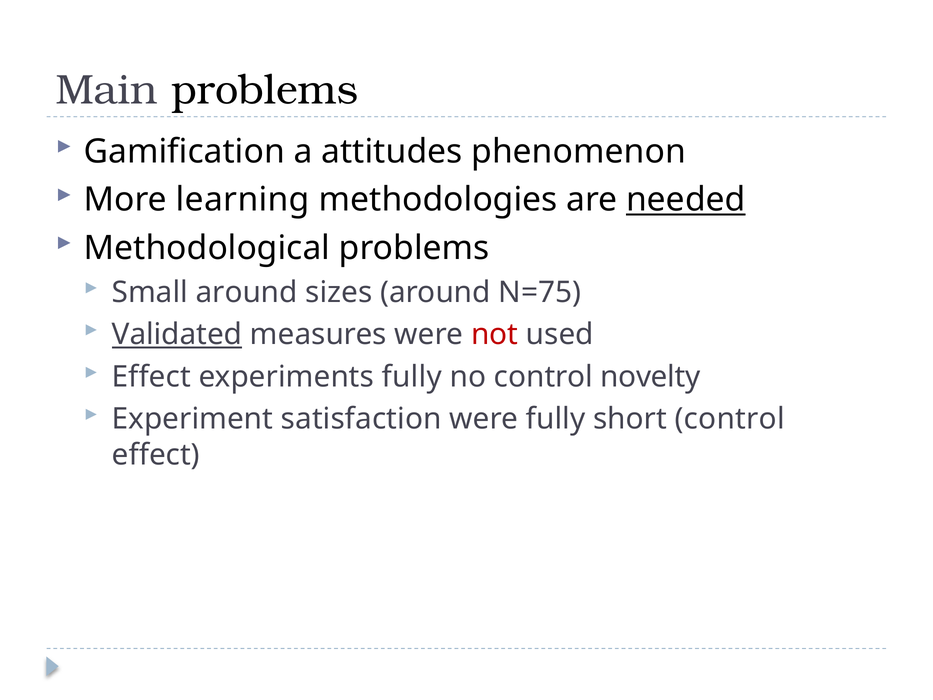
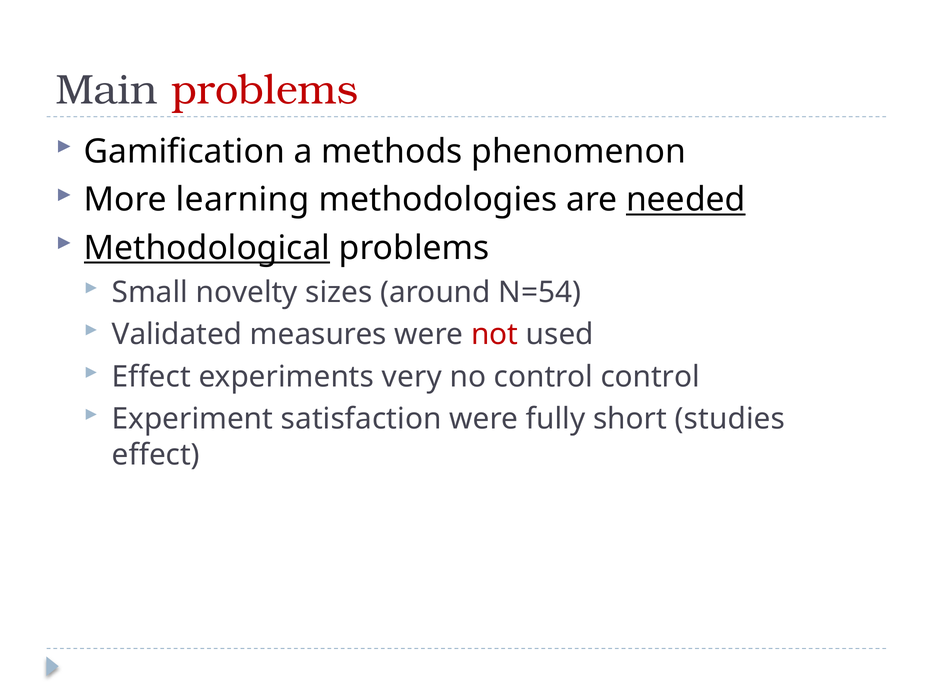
problems colour: black -> red (265, 90)
attitudes: attitudes -> methods (392, 152)
Methodological underline: none -> present (207, 248)
Small around: around -> novelty (247, 292)
N=75: N=75 -> N=54 (540, 292)
Validated underline: present -> none (177, 334)
experiments fully: fully -> very (412, 377)
control novelty: novelty -> control (650, 377)
short control: control -> studies (730, 419)
